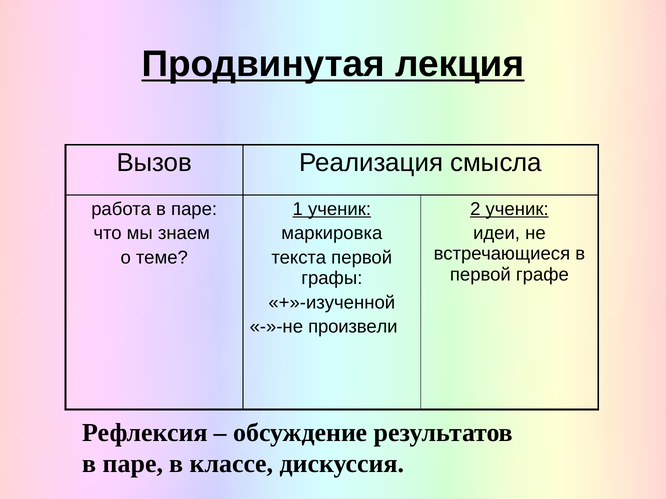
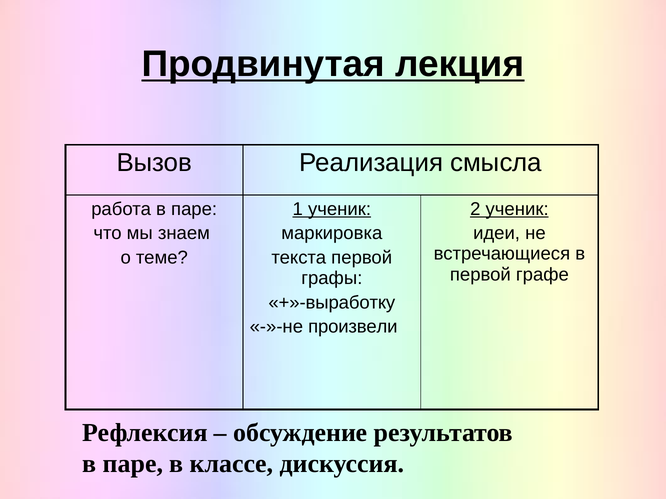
+»-изученной: +»-изученной -> +»-выработку (332, 303)
